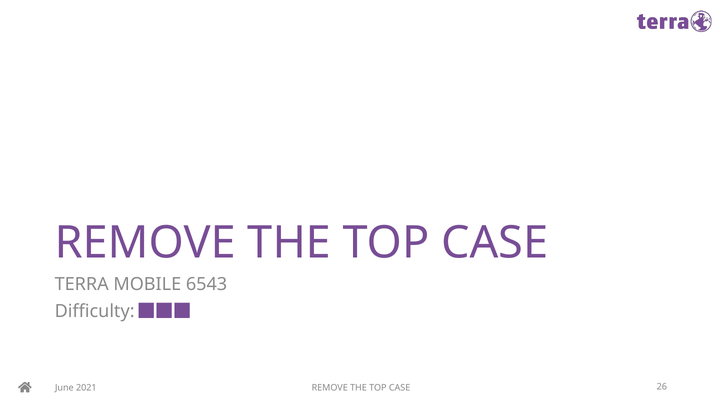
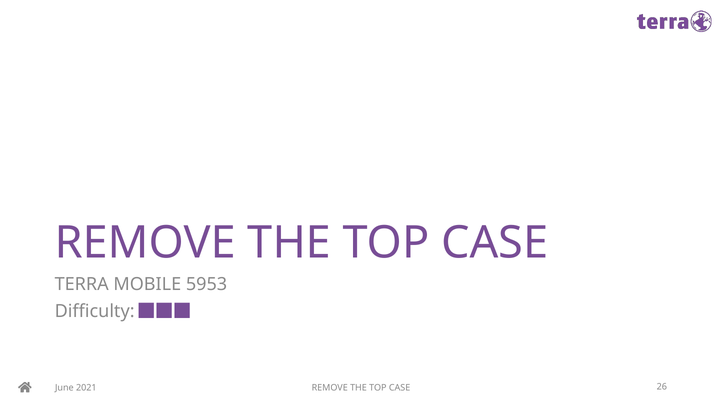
6543: 6543 -> 5953 (207, 284)
